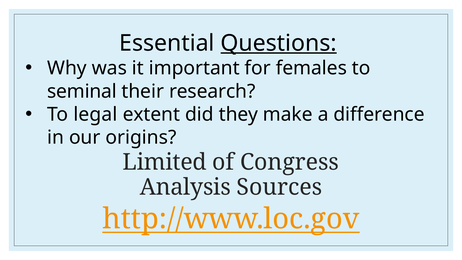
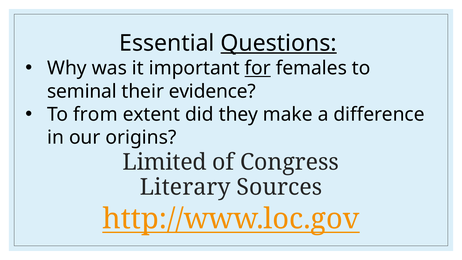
for underline: none -> present (258, 68)
research: research -> evidence (212, 91)
legal: legal -> from (95, 114)
Analysis: Analysis -> Literary (185, 187)
